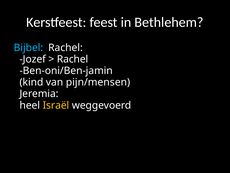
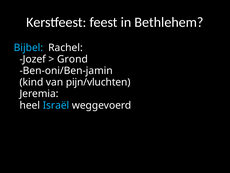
Rachel: Rachel -> Grond (72, 59)
pijn/mensen: pijn/mensen -> pijn/vluchten (98, 82)
Israël colour: yellow -> light blue (56, 105)
